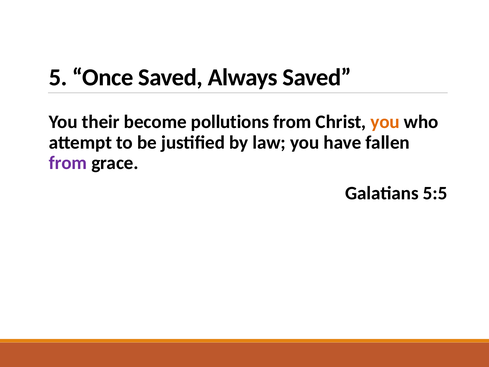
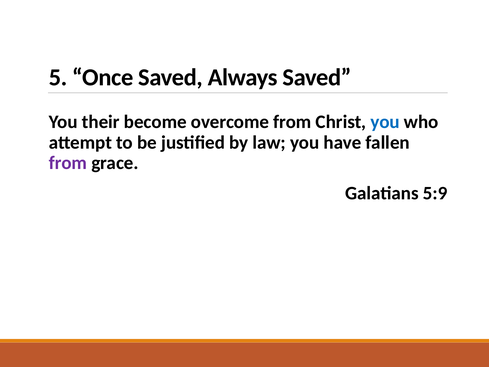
pollutions: pollutions -> overcome (230, 122)
you colour: orange -> blue (385, 122)
5:5: 5:5 -> 5:9 (435, 193)
